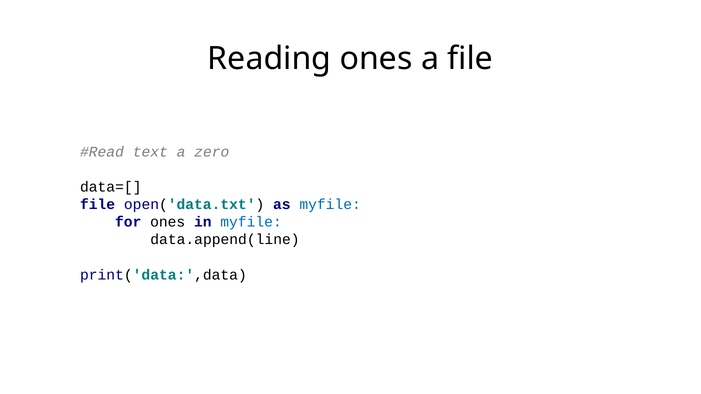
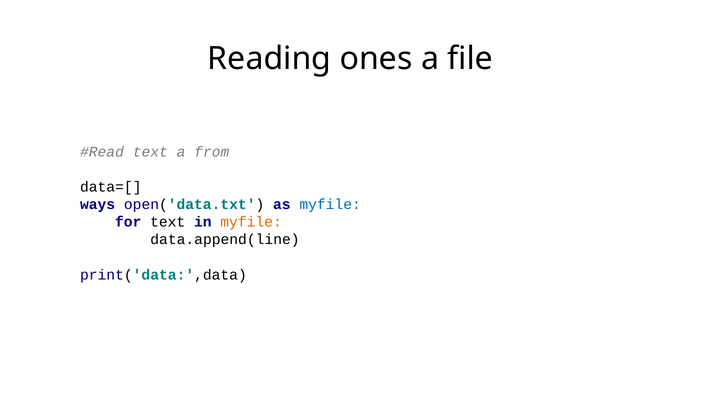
zero: zero -> from (212, 152)
file: file -> ways (98, 205)
for ones: ones -> text (168, 222)
myfile colour: blue -> orange (251, 222)
